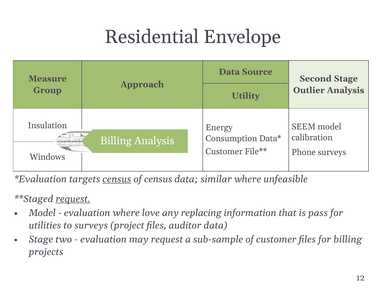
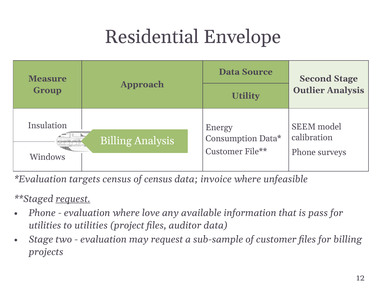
census underline: present -> none (117, 179)
similar: similar -> invoice (216, 179)
Model: Model -> Phone (42, 213)
replacing: replacing -> available (201, 213)
to surveys: surveys -> utilities (91, 225)
